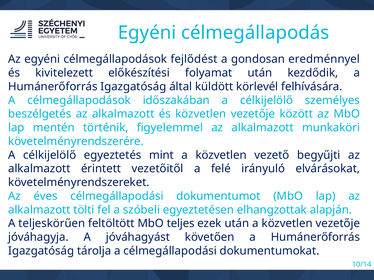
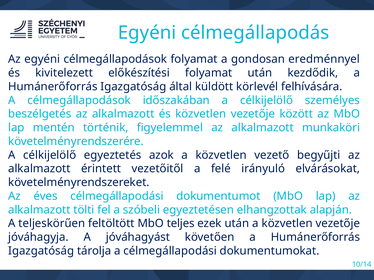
célmegállapodások fejlődést: fejlődést -> folyamat (194, 59)
mint: mint -> azok (161, 155)
